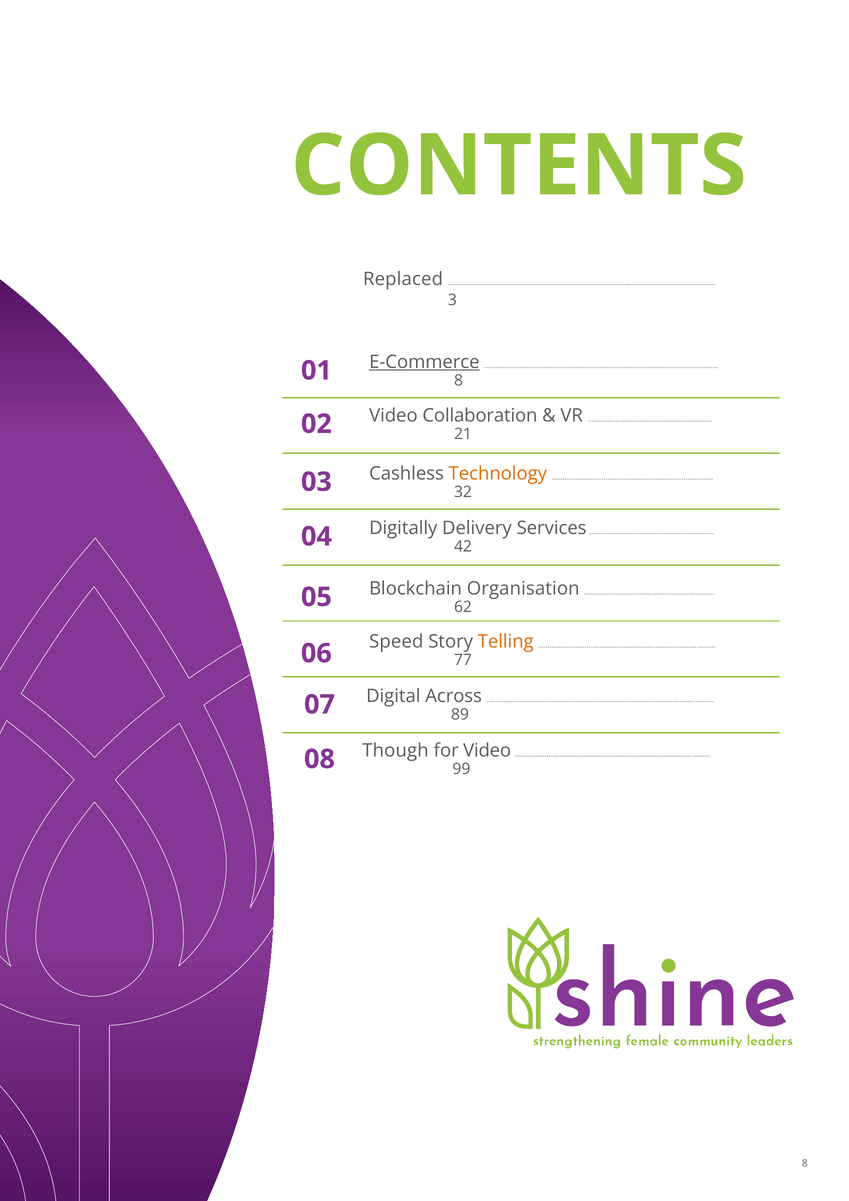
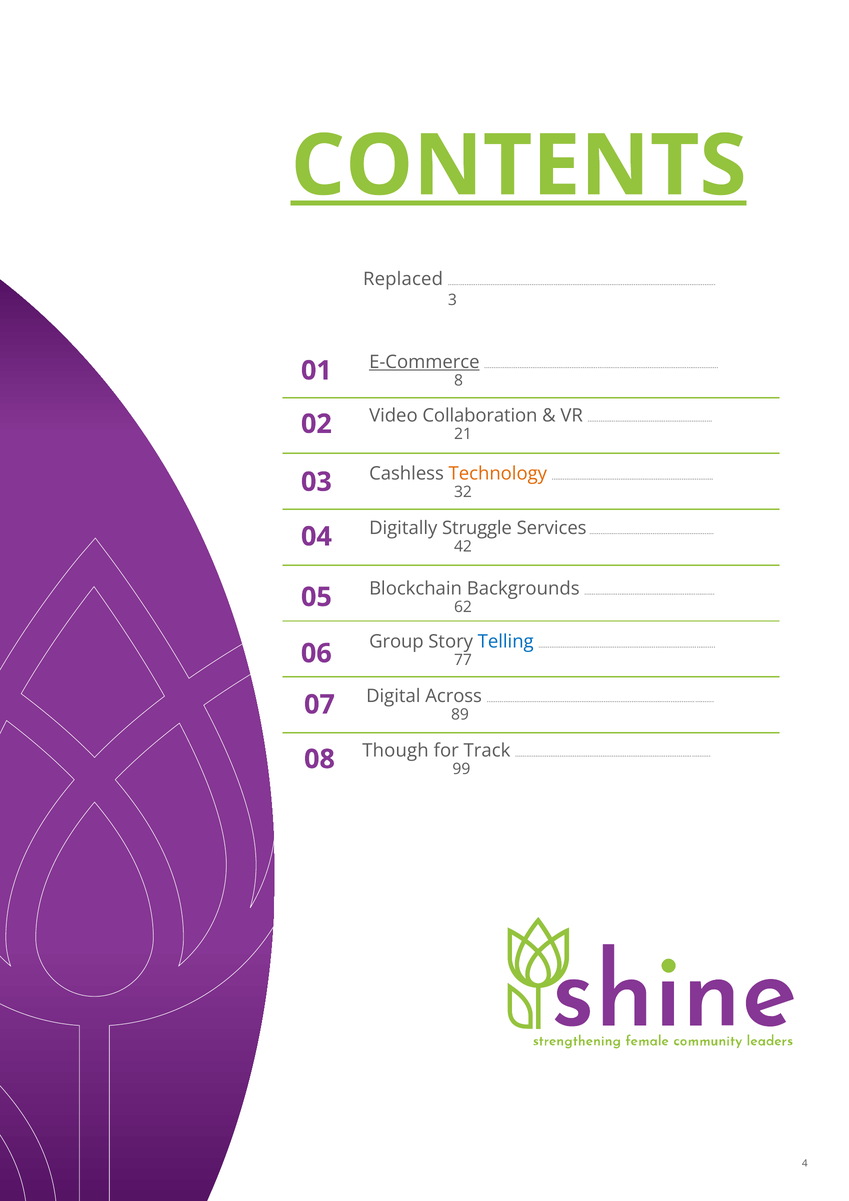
CONTENTS underline: none -> present (519, 166)
Delivery: Delivery -> Struggle (477, 528)
Organisation: Organisation -> Backgrounds (523, 589)
Speed: Speed -> Group (396, 641)
Telling colour: orange -> blue (506, 641)
for Video: Video -> Track (487, 751)
8: 8 -> 4 (805, 1163)
